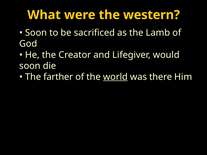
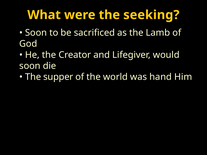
western: western -> seeking (151, 15)
farther: farther -> supper (58, 77)
world underline: present -> none (115, 77)
there: there -> hand (161, 77)
